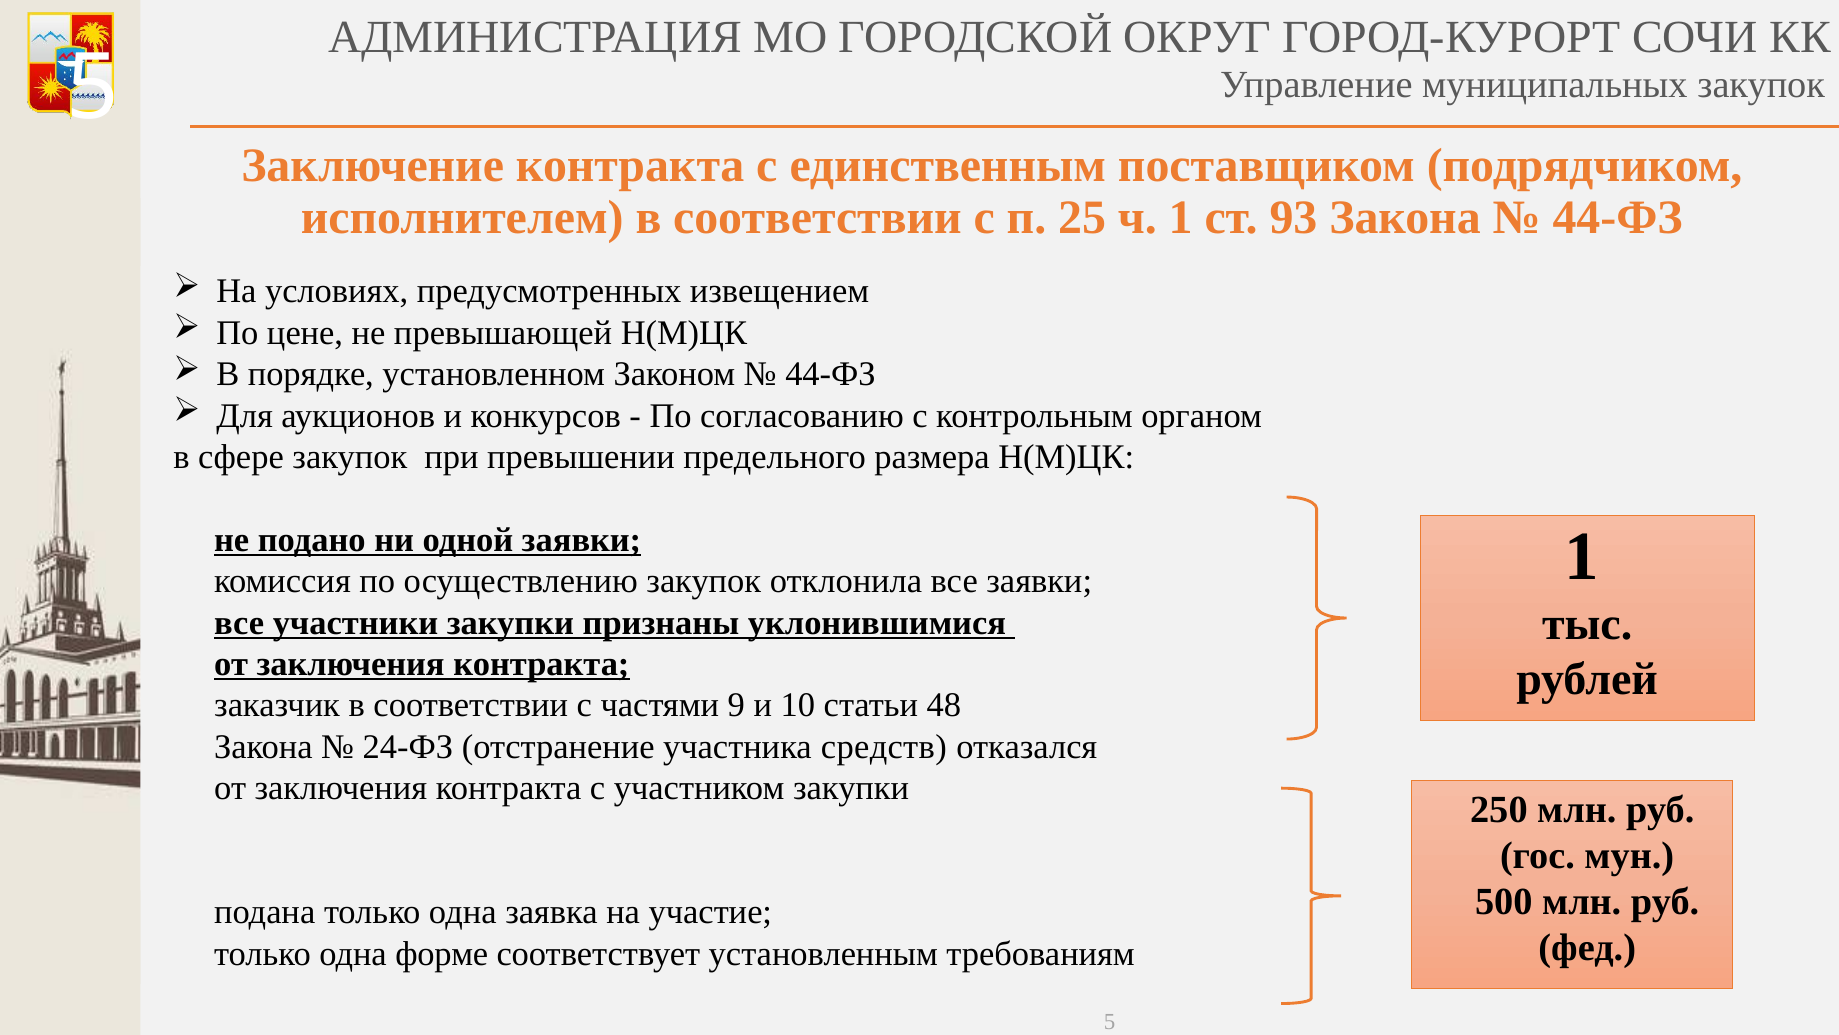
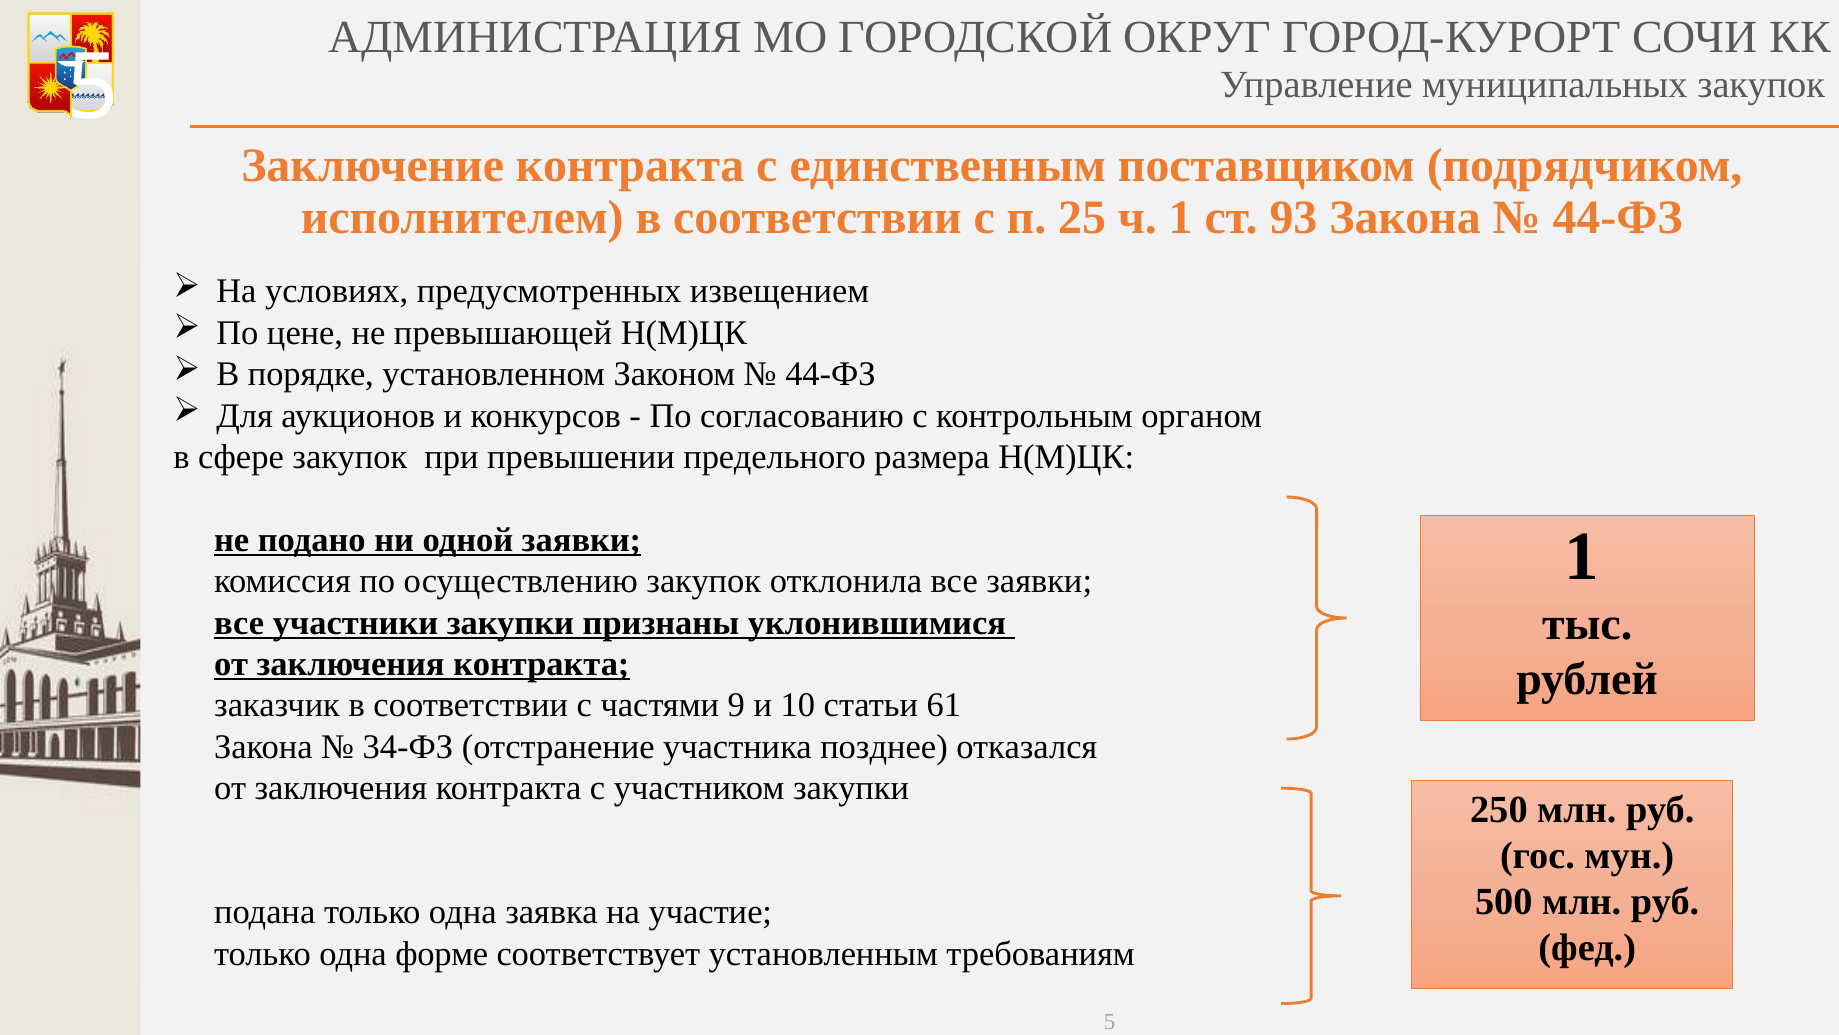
48: 48 -> 61 (944, 705)
24-ФЗ: 24-ФЗ -> 34-ФЗ (408, 746)
средств: средств -> позднее (884, 746)
